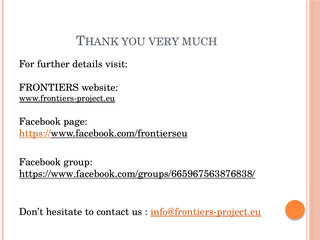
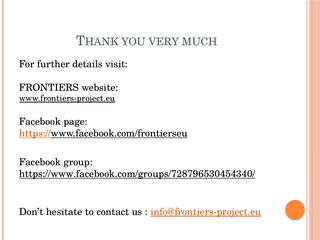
https://www.facebook.com/groups/665967563876838/: https://www.facebook.com/groups/665967563876838/ -> https://www.facebook.com/groups/728796530454340/ (137, 174)
